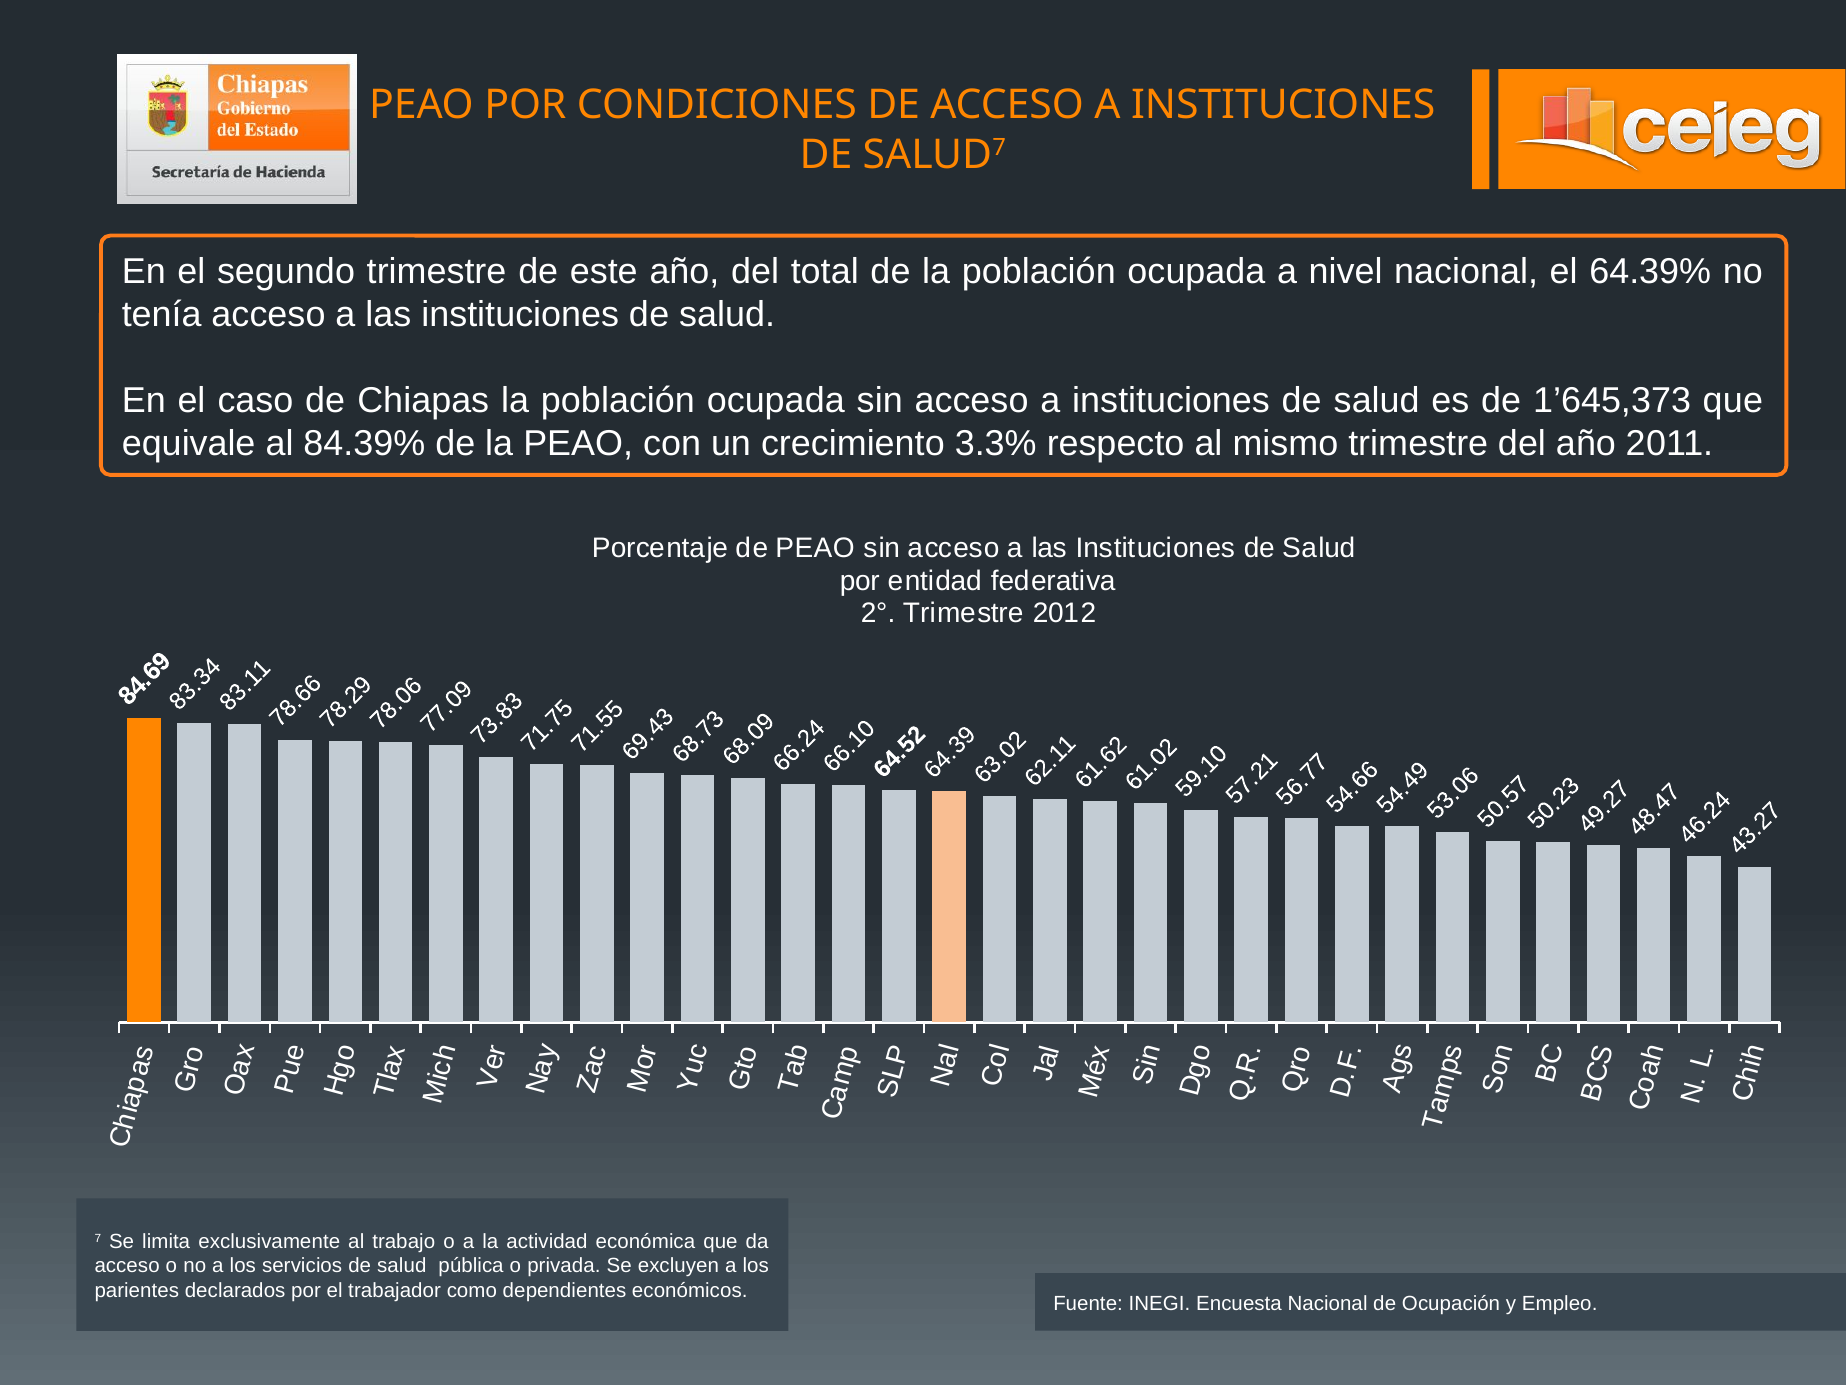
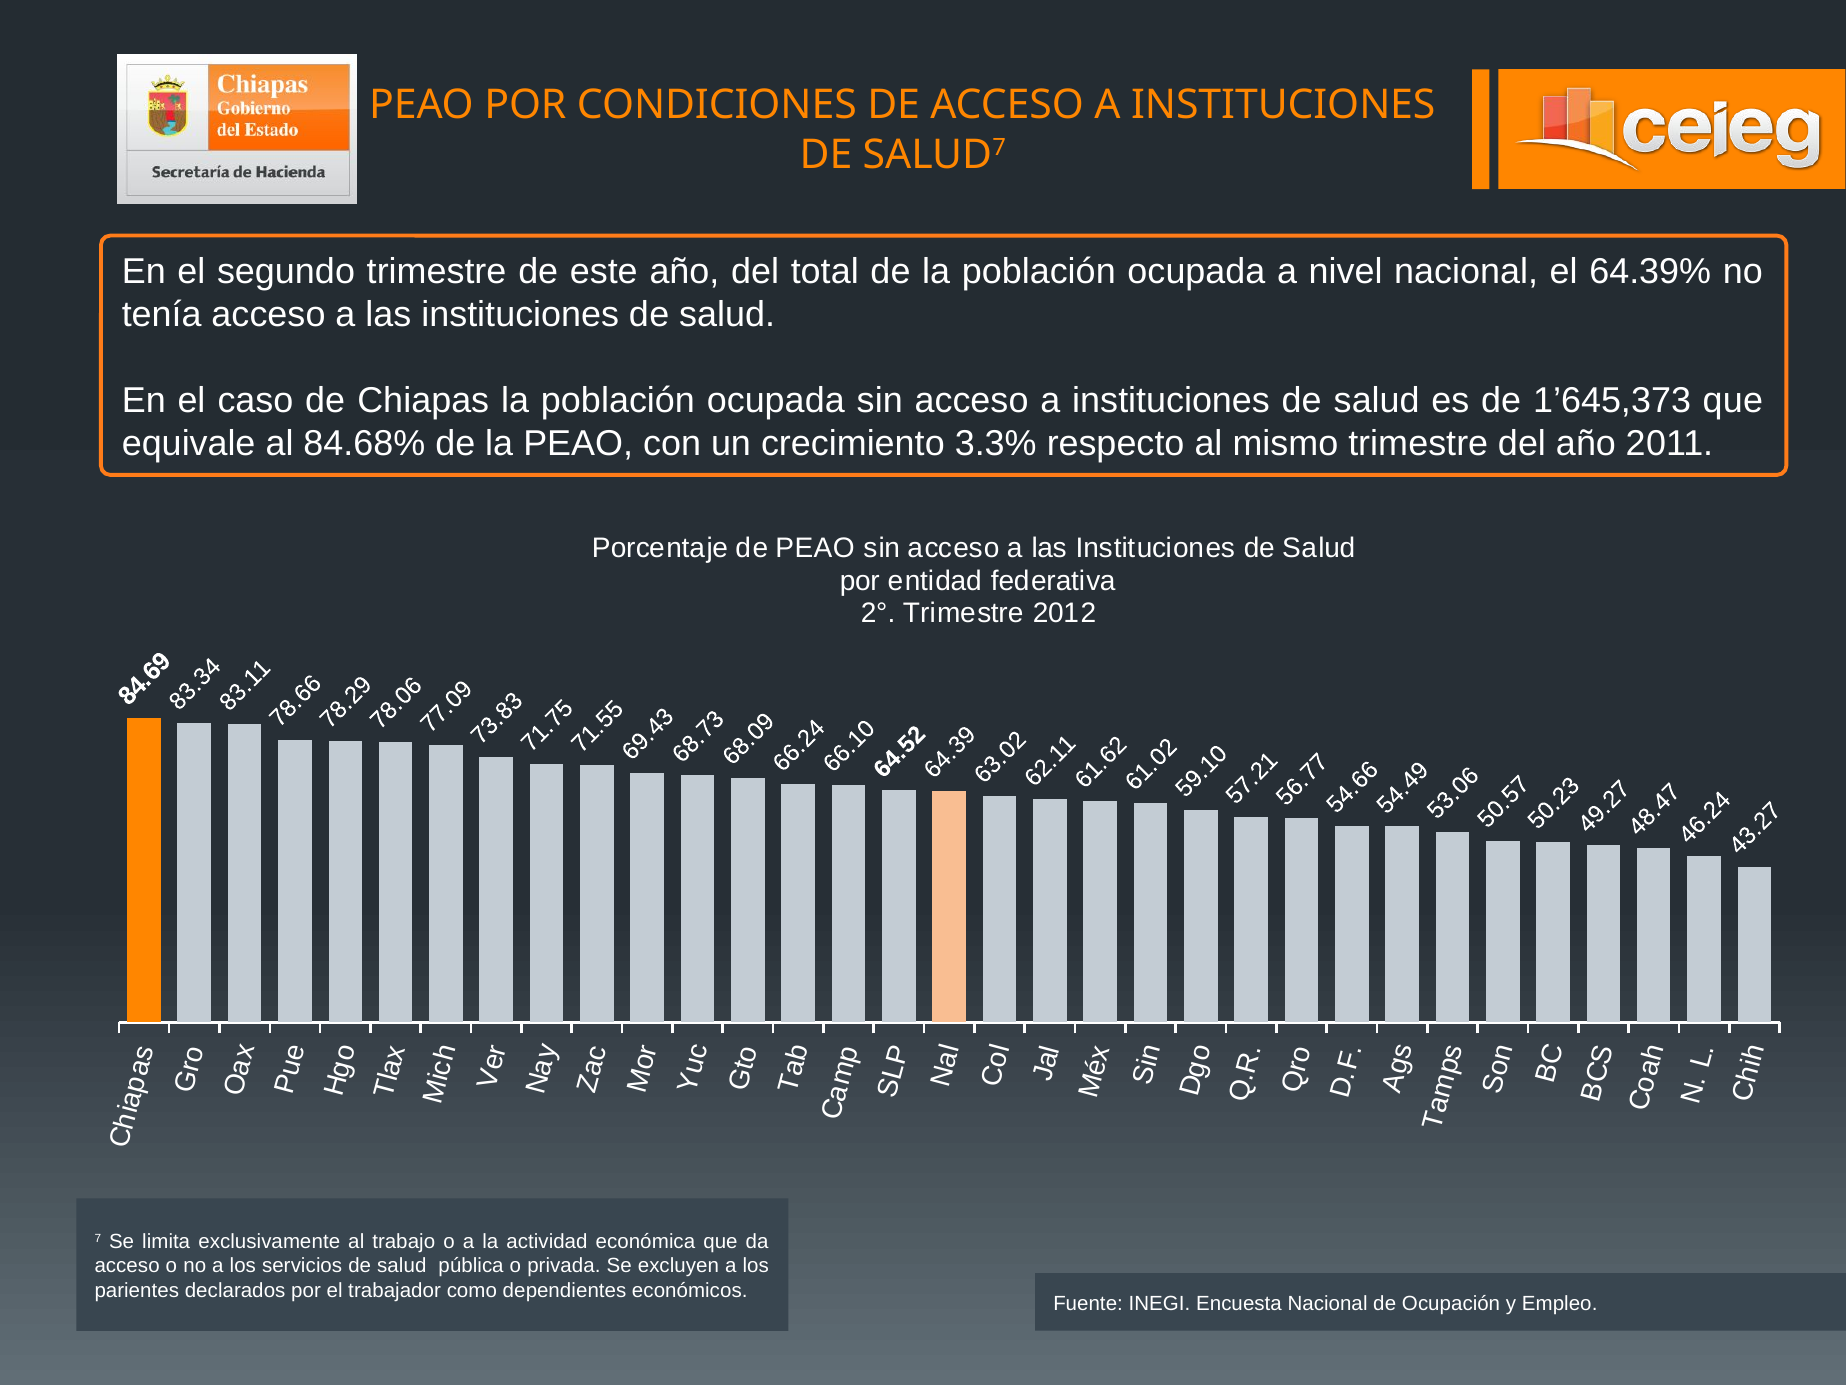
84.39%: 84.39% -> 84.68% (364, 444)
